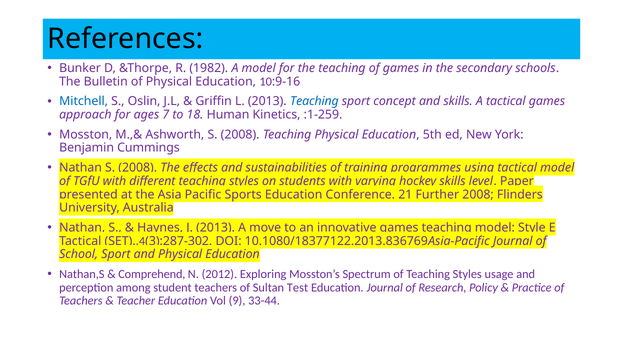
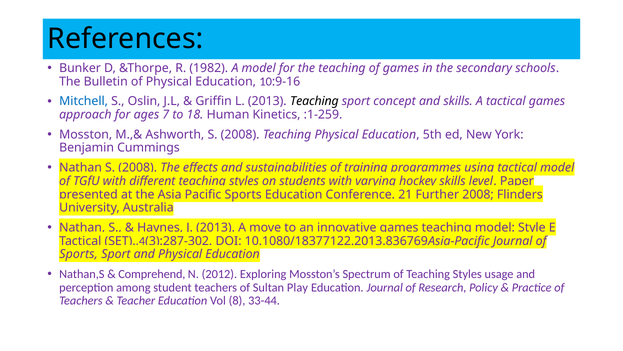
Teaching colour: blue -> black (314, 101)
School: School -> Sports (79, 254)
Test: Test -> Play (297, 287)
9: 9 -> 8 (237, 300)
